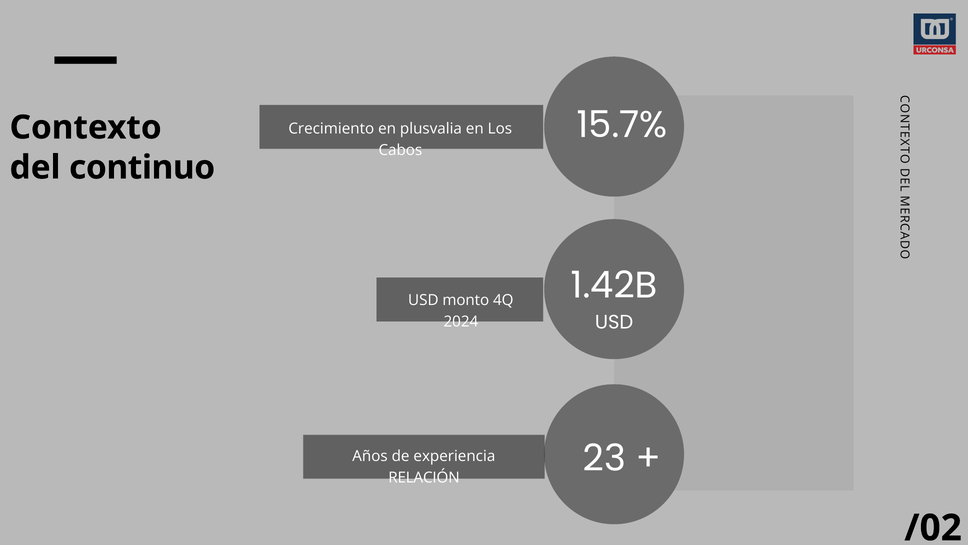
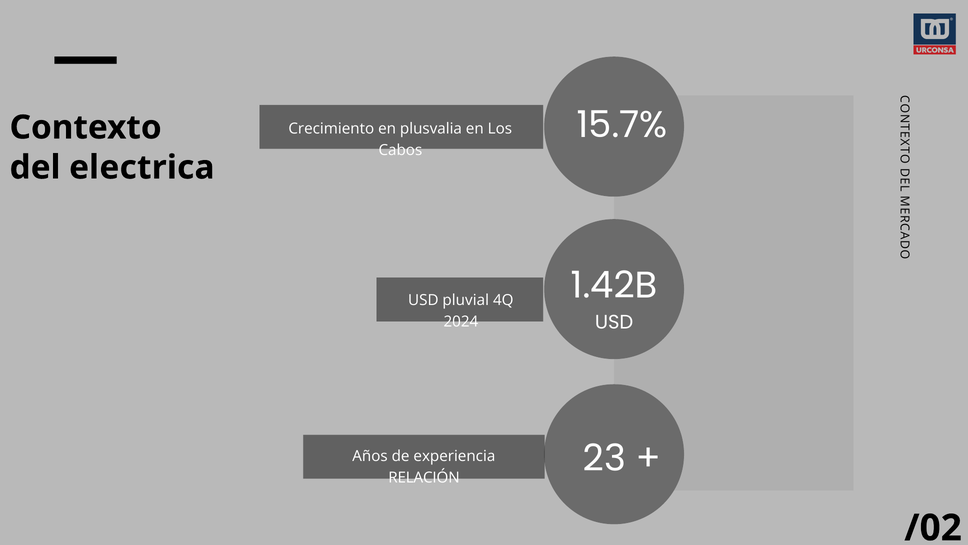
continuo: continuo -> electrica (142, 167)
monto: monto -> pluvial (466, 300)
